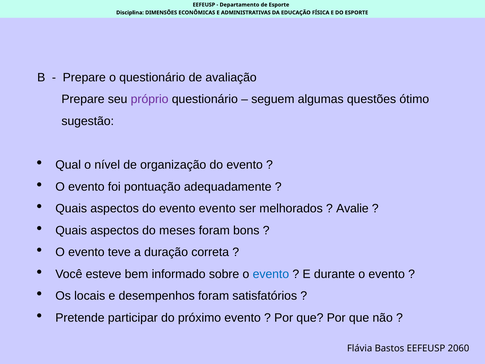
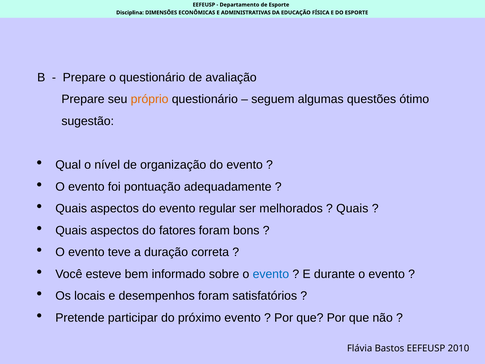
próprio colour: purple -> orange (150, 99)
evento evento: evento -> regular (217, 208)
Avalie: Avalie -> Quais (352, 208)
meses: meses -> fatores (177, 230)
2060: 2060 -> 2010 (458, 348)
